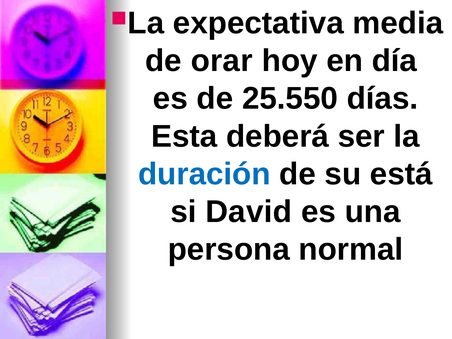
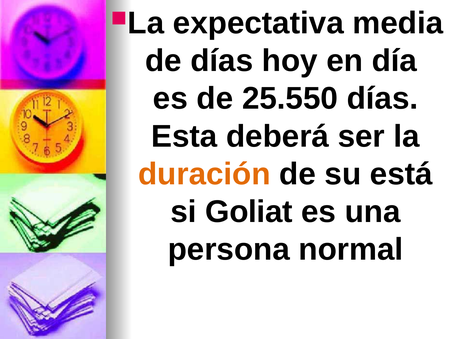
de orar: orar -> días (222, 61)
duración colour: blue -> orange (204, 174)
David: David -> Goliat (249, 212)
